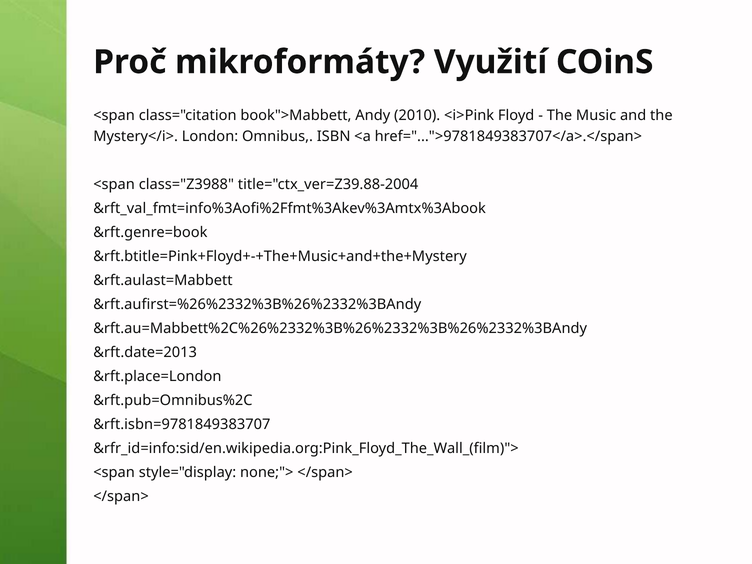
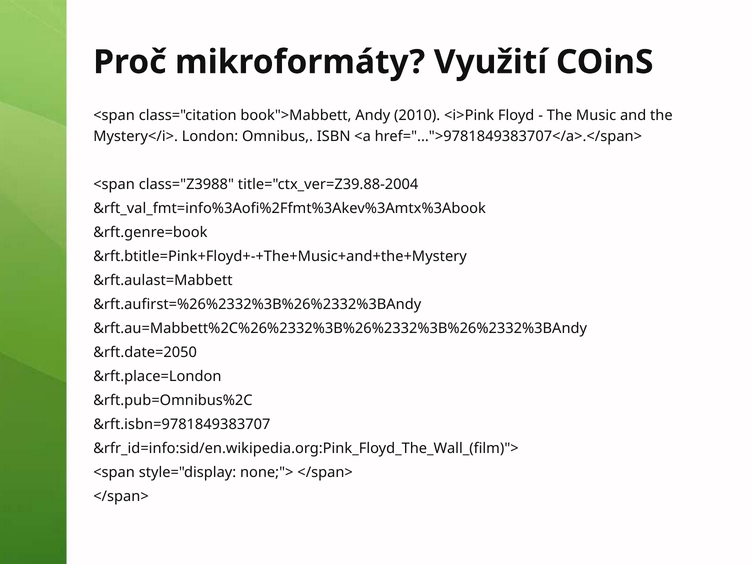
&rft.date=2013: &rft.date=2013 -> &rft.date=2050 (145, 352)
